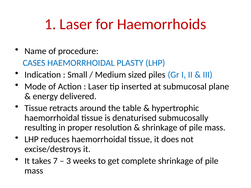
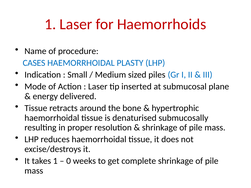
table: table -> bone (132, 108)
takes 7: 7 -> 1 (55, 161)
3: 3 -> 0 (69, 161)
